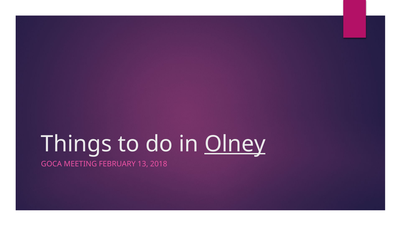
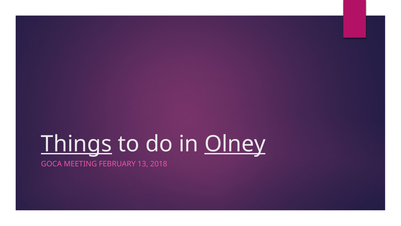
Things underline: none -> present (76, 144)
